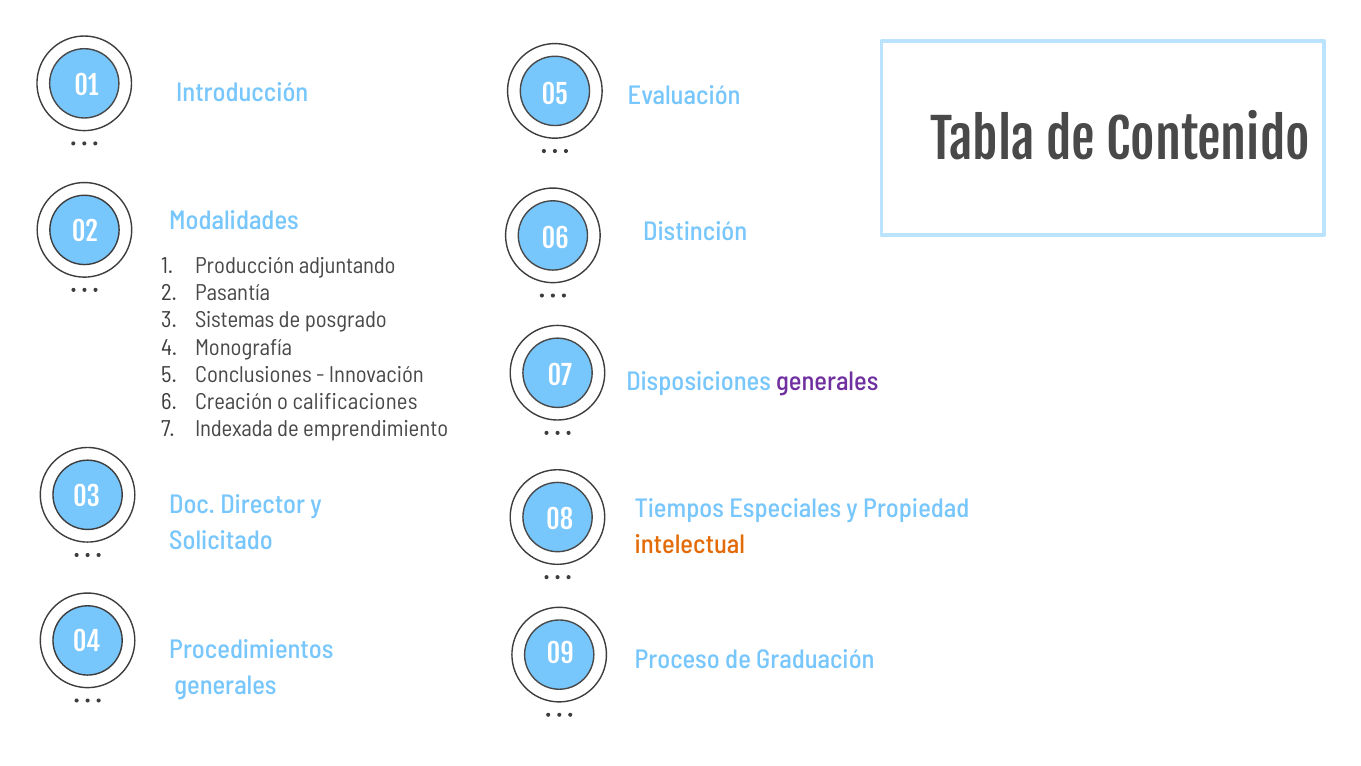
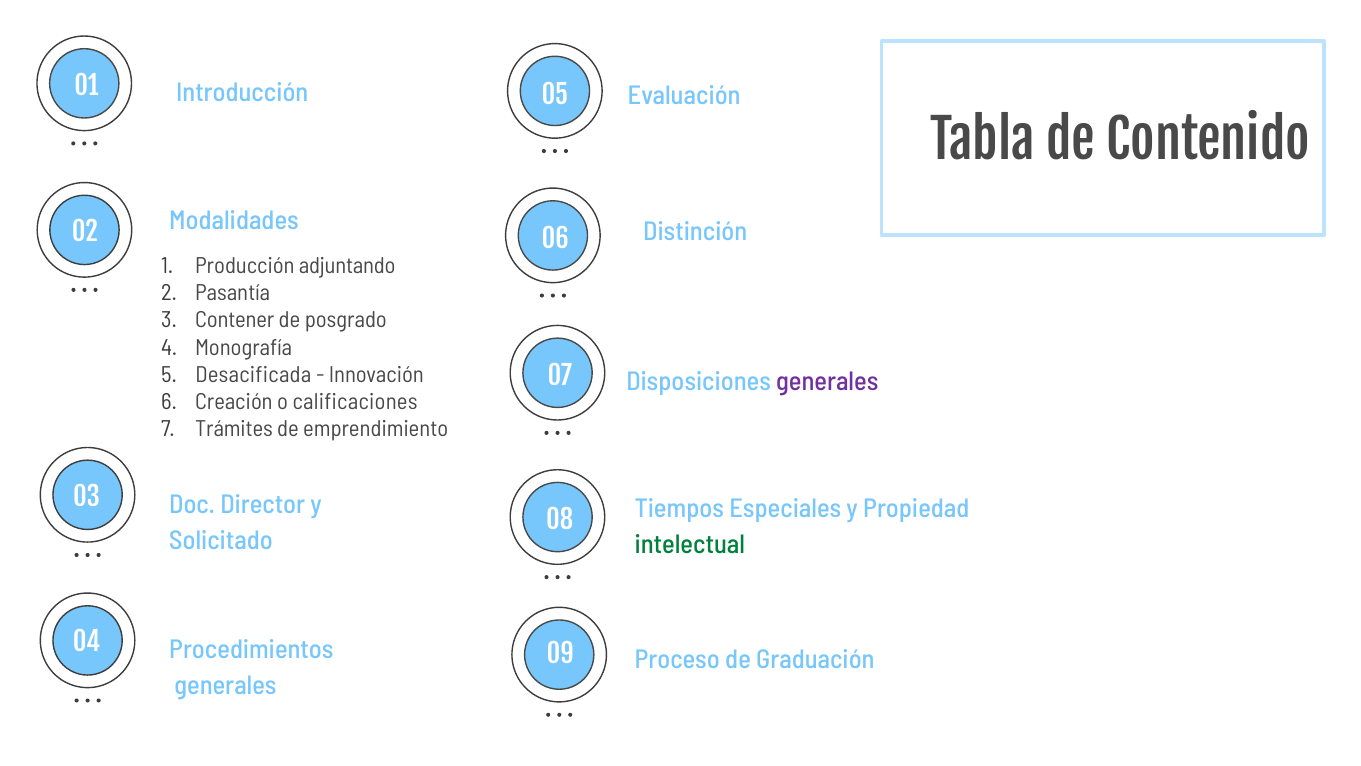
Sistemas: Sistemas -> Contener (235, 320)
Conclusiones: Conclusiones -> Desacificada (253, 375)
Indexada: Indexada -> Trámites (234, 429)
intelectual colour: orange -> green (690, 545)
